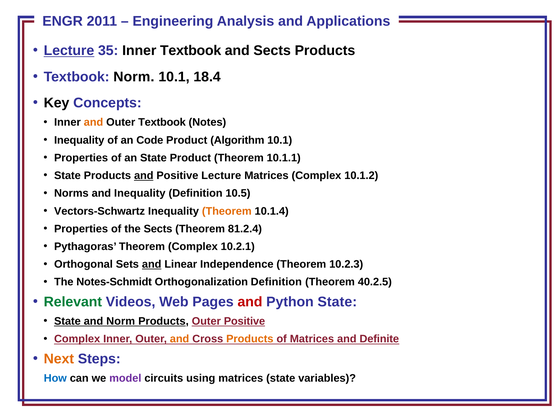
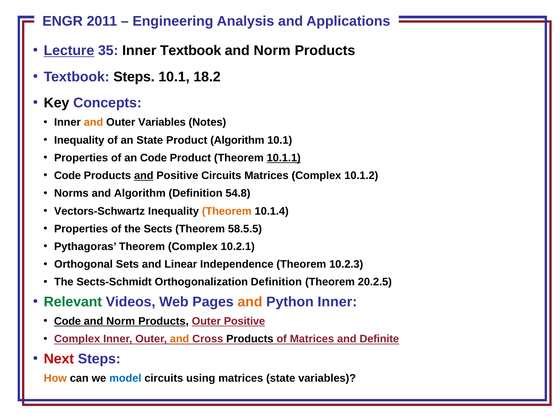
Sects: Sects -> Norm (272, 51)
Textbook Norm: Norm -> Steps (134, 77)
18.4: 18.4 -> 18.2 (207, 77)
Outer Textbook: Textbook -> Variables (162, 122)
an Code: Code -> State (150, 140)
an State: State -> Code (153, 158)
10.1.1 underline: none -> present (284, 158)
State: State -> Code (67, 176)
Positive Lecture: Lecture -> Circuits (221, 176)
and Inequality: Inequality -> Algorithm (140, 193)
10.5: 10.5 -> 54.8 (238, 193)
81.2.4: 81.2.4 -> 58.5.5 (245, 229)
and underline: present -> none (152, 264)
Notes-Schmidt: Notes-Schmidt -> Sects-Schmidt (114, 282)
40.2.5: 40.2.5 -> 20.2.5 (375, 282)
and colour: red -> orange (250, 302)
Python State: State -> Inner (337, 302)
State: State -> Code (67, 321)
Products colour: orange -> black (250, 339)
Next colour: orange -> red (59, 359)
How colour: blue -> orange (55, 378)
model colour: purple -> blue (125, 378)
